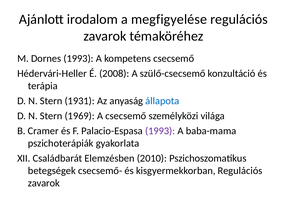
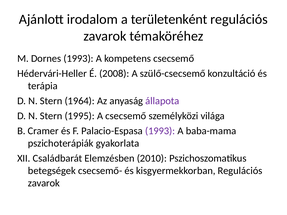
megfigyelése: megfigyelése -> területenként (169, 19)
1931: 1931 -> 1964 (80, 101)
állapota colour: blue -> purple (162, 101)
1969: 1969 -> 1995 (80, 116)
